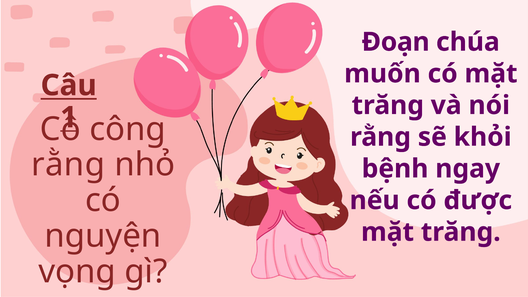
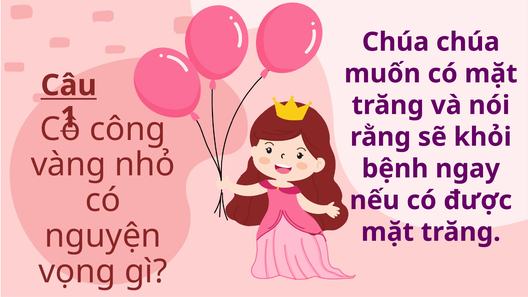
Đoạn: Đoạn -> Chúa (396, 42)
rằng: rằng -> vàng (68, 165)
